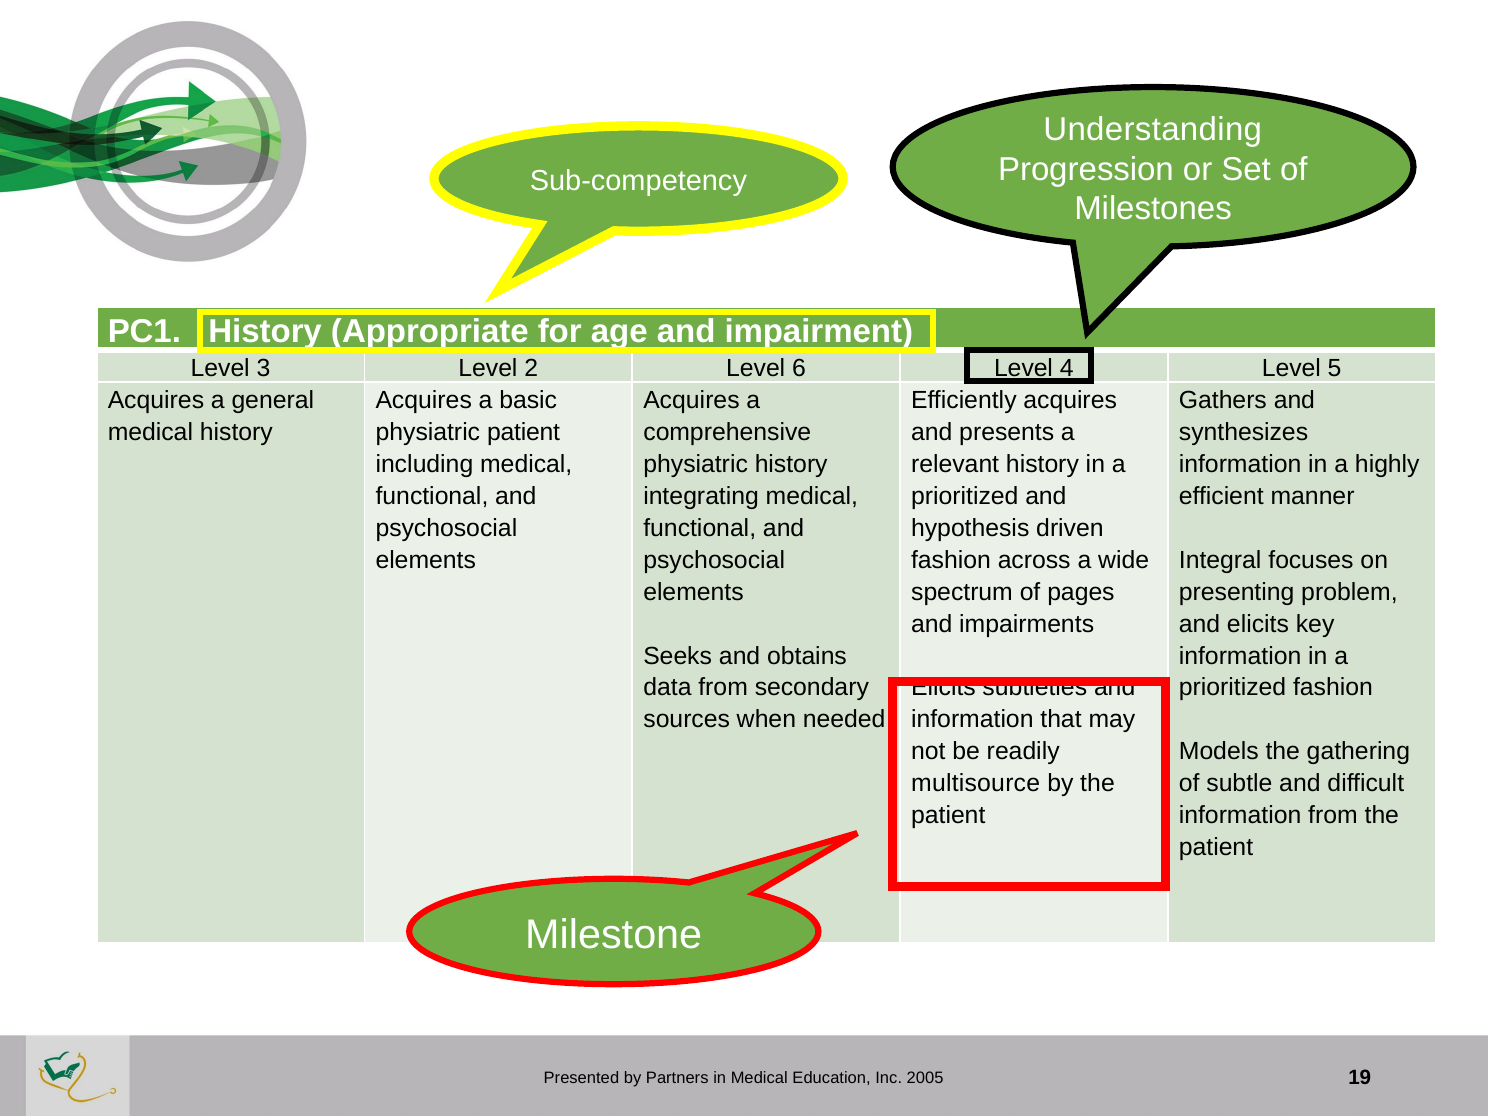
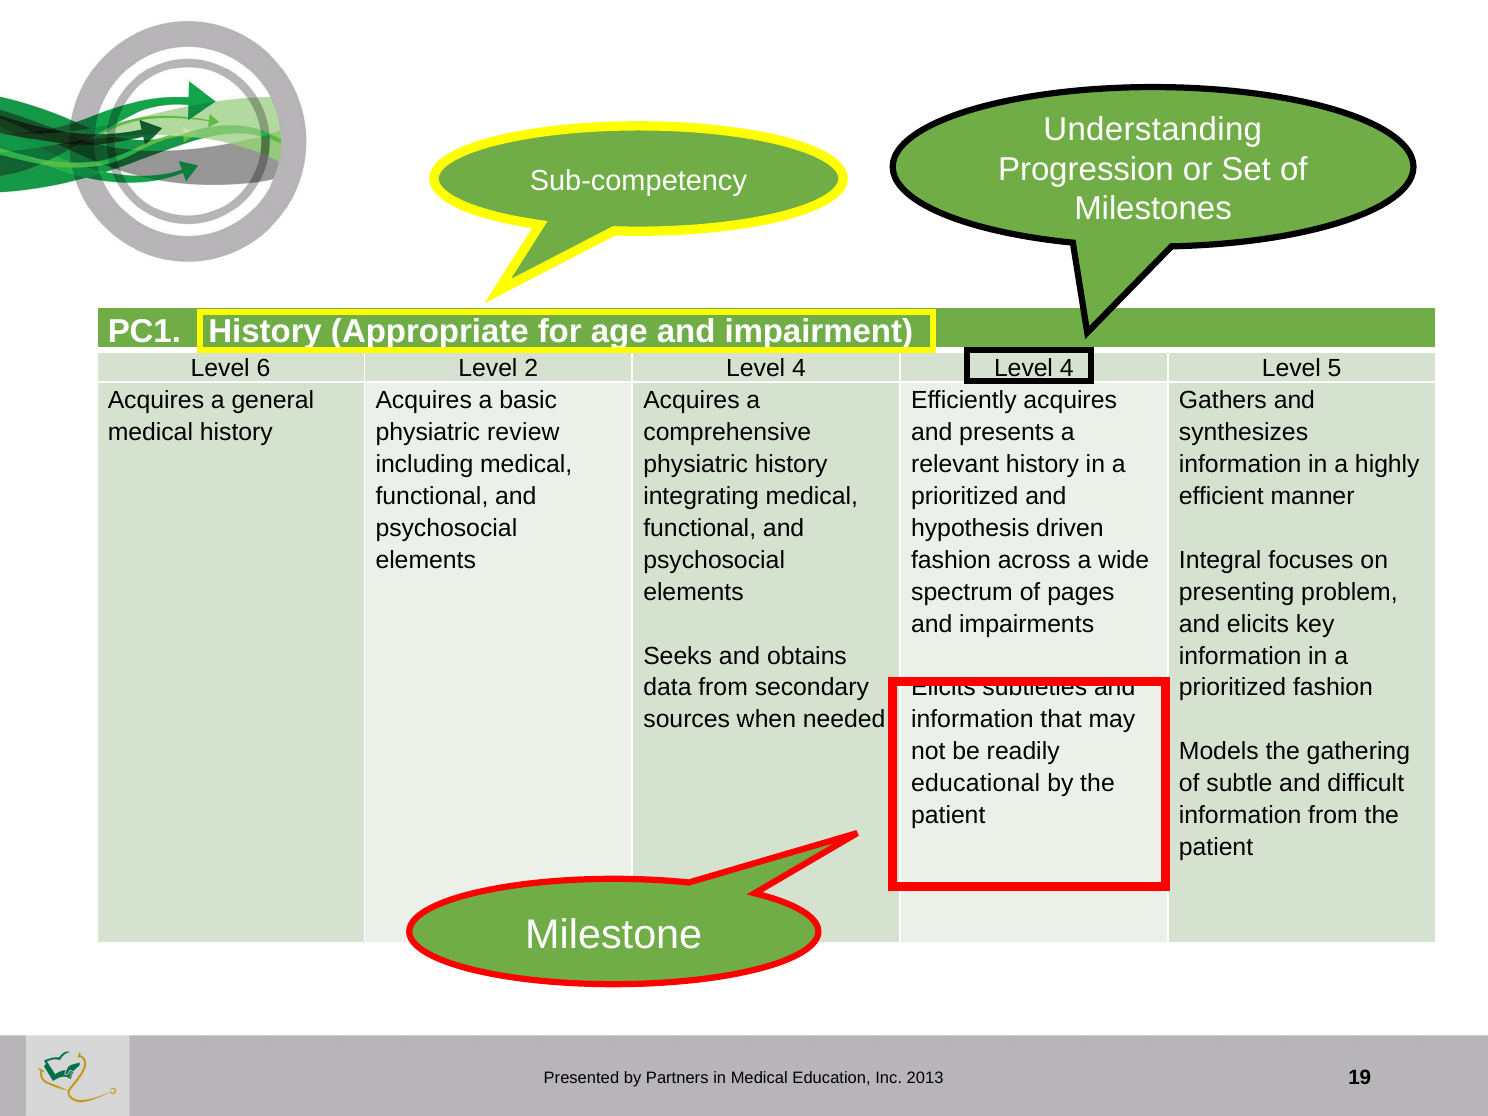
3: 3 -> 6 (263, 368)
2 Level 6: 6 -> 4 (799, 368)
physiatric patient: patient -> review (523, 432)
multisource: multisource -> educational (976, 784)
2005: 2005 -> 2013 (925, 1078)
